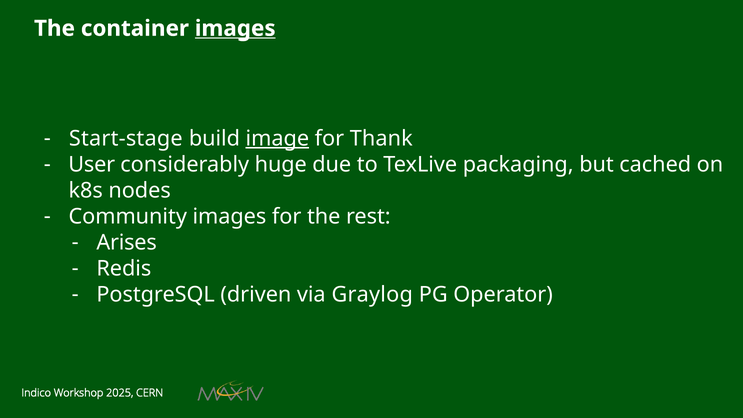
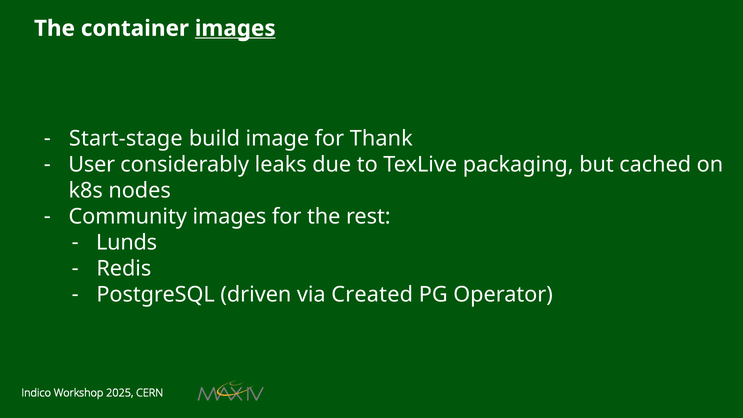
image underline: present -> none (277, 138)
huge: huge -> leaks (281, 164)
Arises: Arises -> Lunds (127, 242)
Graylog: Graylog -> Created (372, 295)
